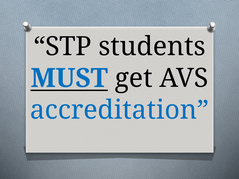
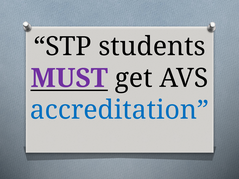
MUST colour: blue -> purple (69, 78)
